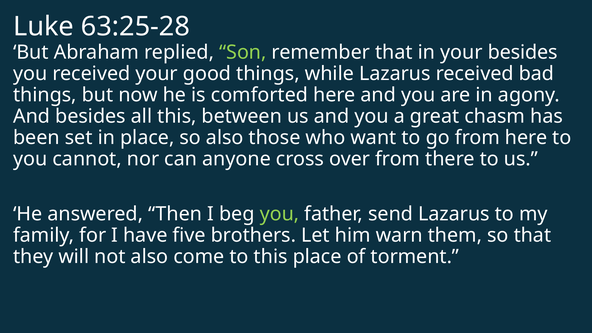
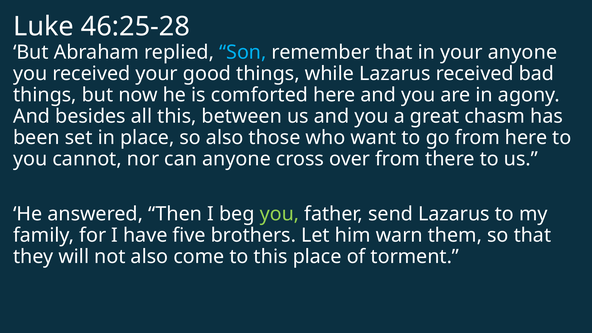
63:25-28: 63:25-28 -> 46:25-28 (135, 27)
Son colour: light green -> light blue (243, 52)
your besides: besides -> anyone (523, 52)
